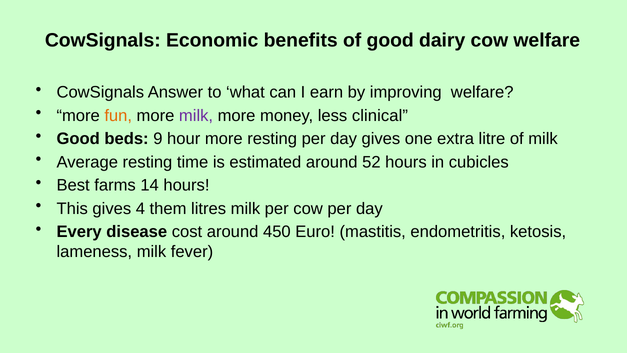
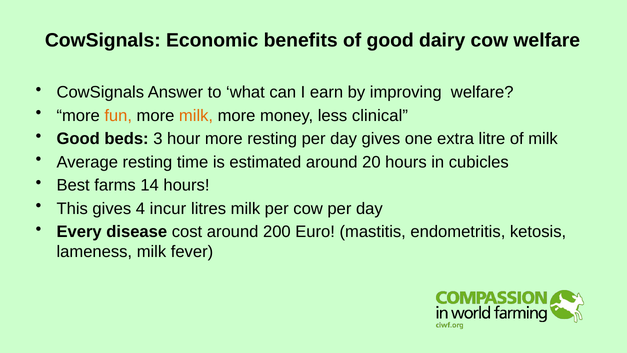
milk colour: purple -> orange (196, 115)
9: 9 -> 3 (158, 139)
52: 52 -> 20 (371, 162)
them: them -> incur (168, 208)
450: 450 -> 200 (277, 232)
